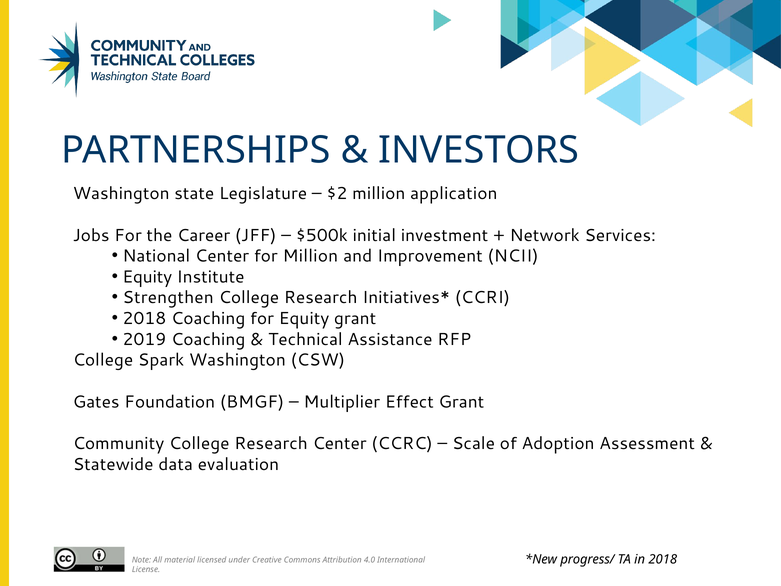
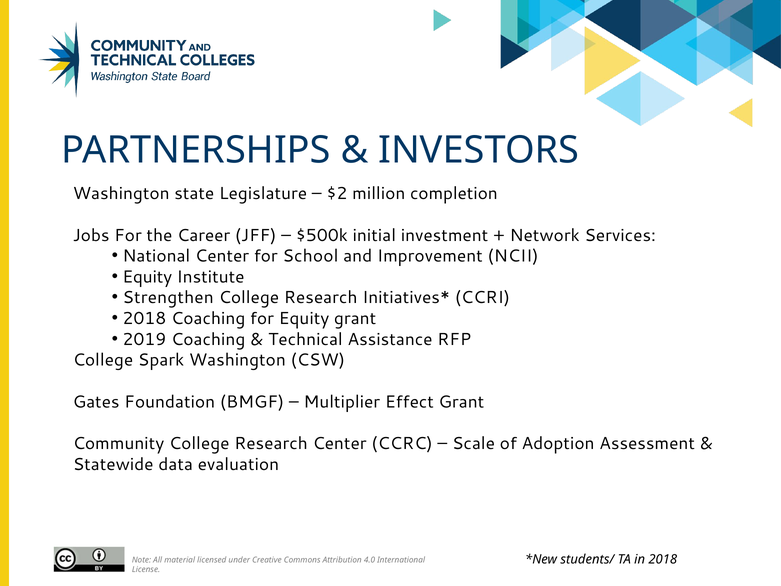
application: application -> completion (454, 194)
for Million: Million -> School (310, 256)
progress/: progress/ -> students/ (587, 559)
